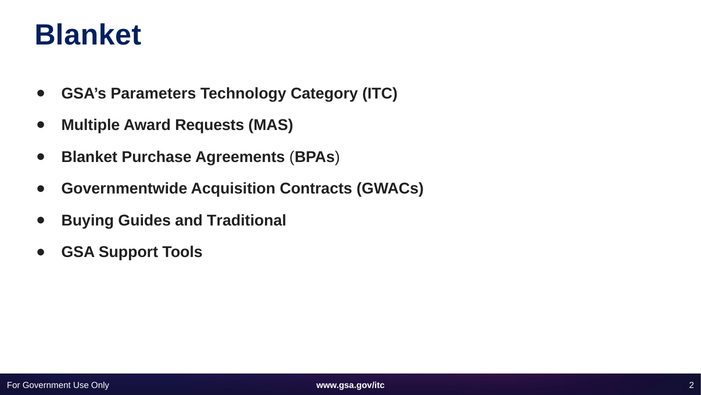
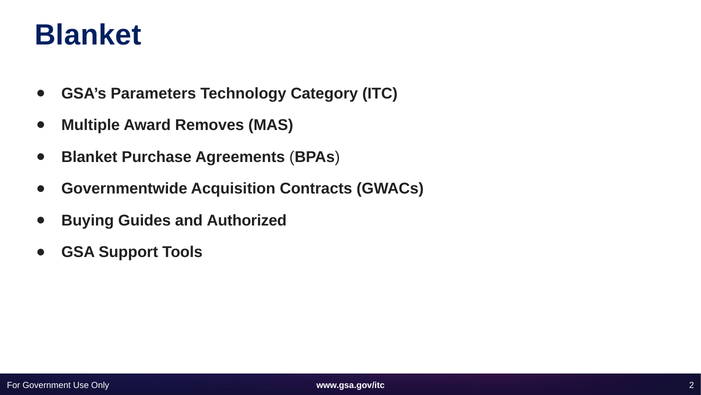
Requests: Requests -> Removes (210, 125)
Traditional: Traditional -> Authorized (247, 220)
